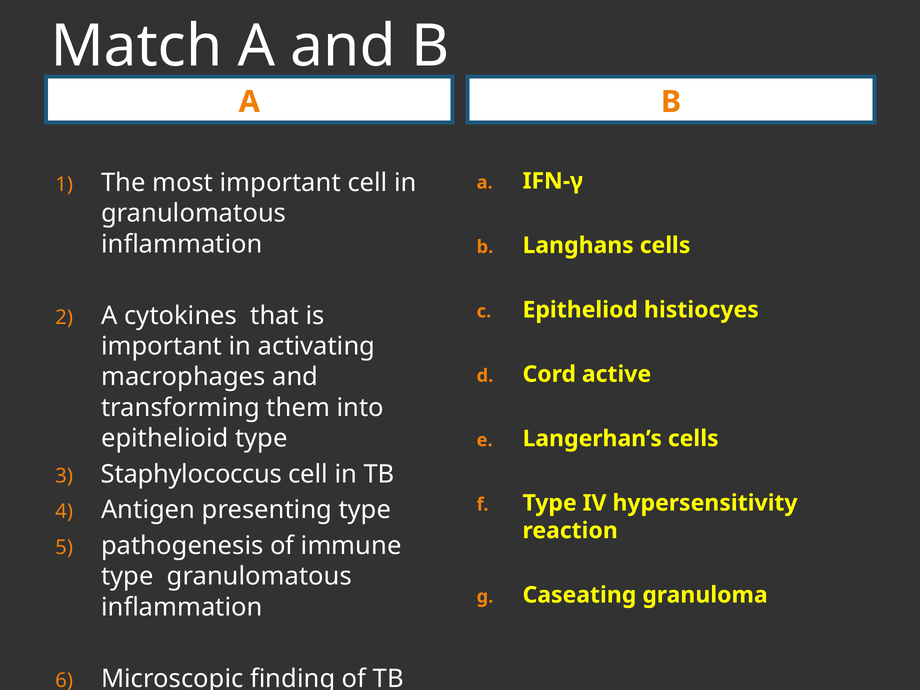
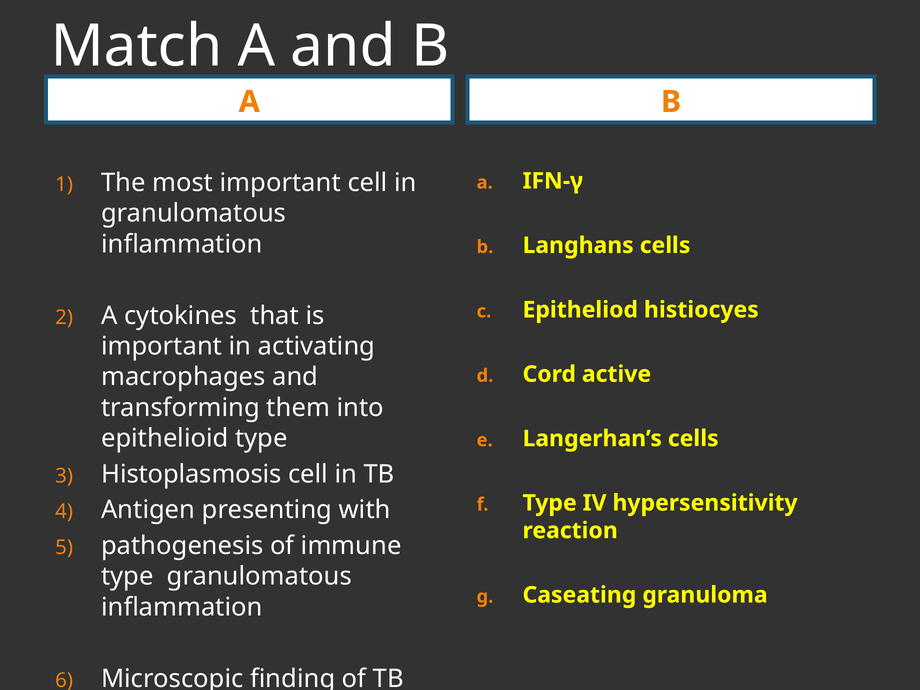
Staphylococcus: Staphylococcus -> Histoplasmosis (191, 474)
presenting type: type -> with (365, 510)
